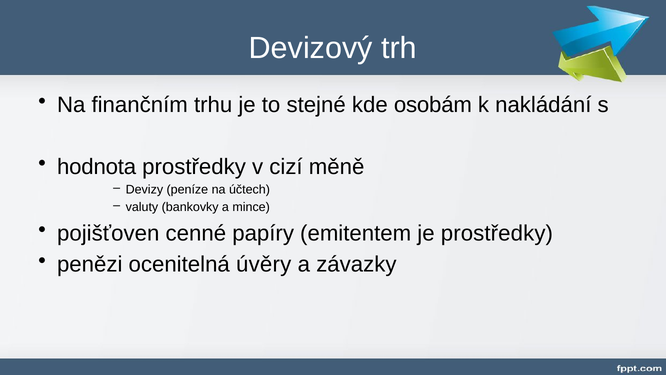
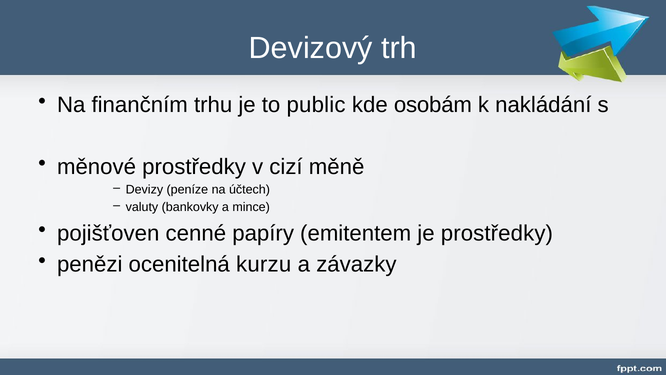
stejné: stejné -> public (316, 105)
hodnota: hodnota -> měnové (97, 167)
úvěry: úvěry -> kurzu (264, 264)
